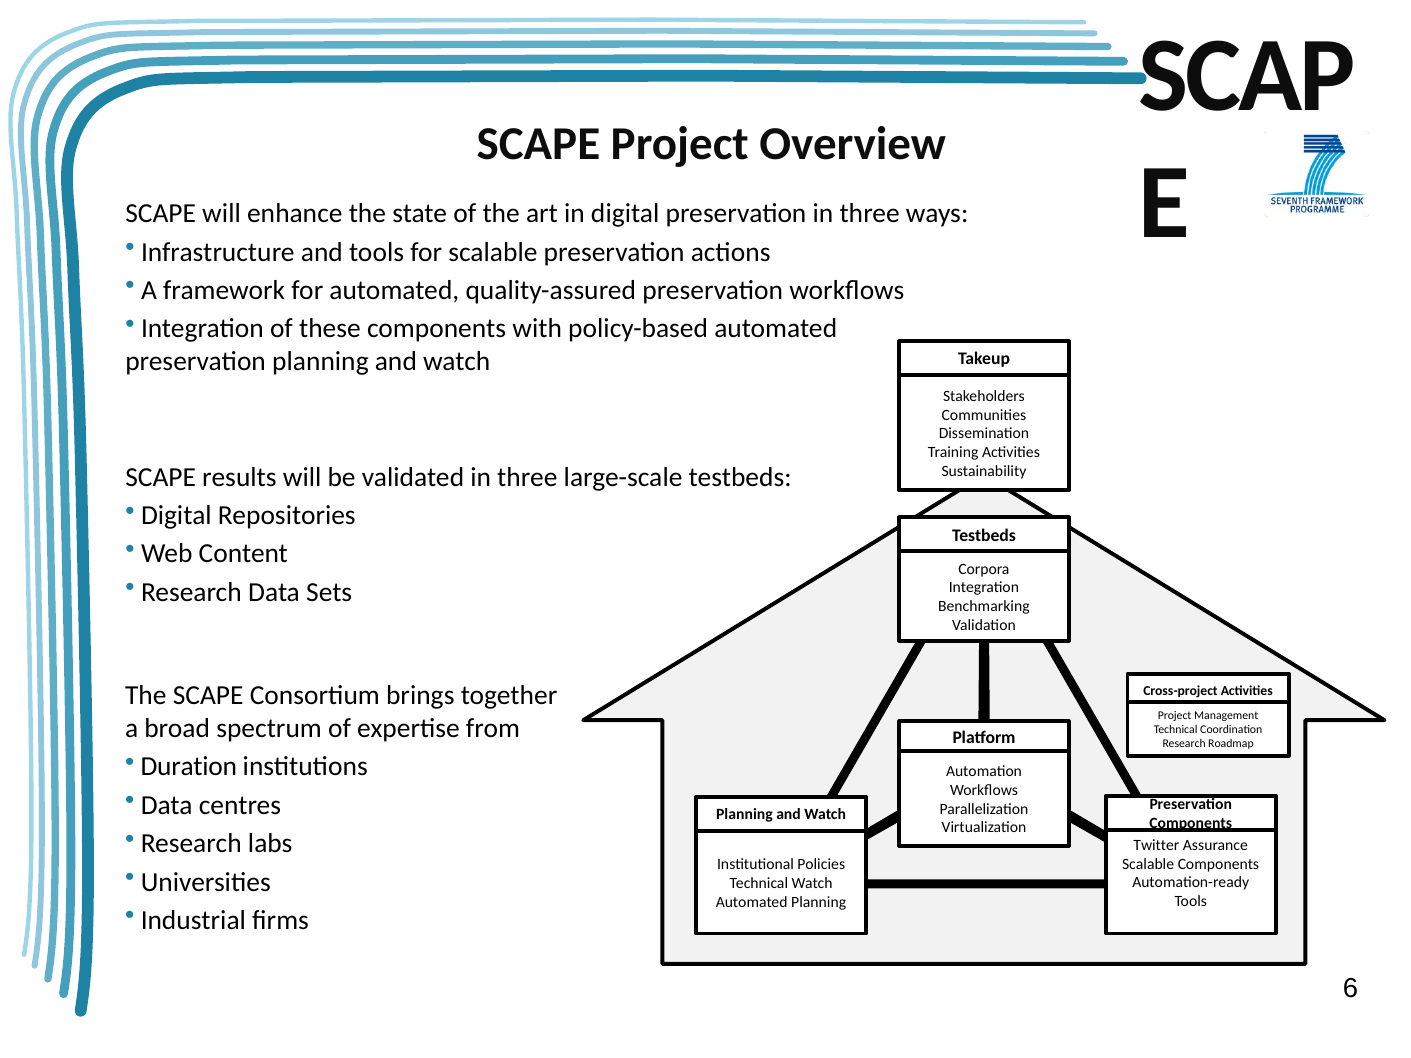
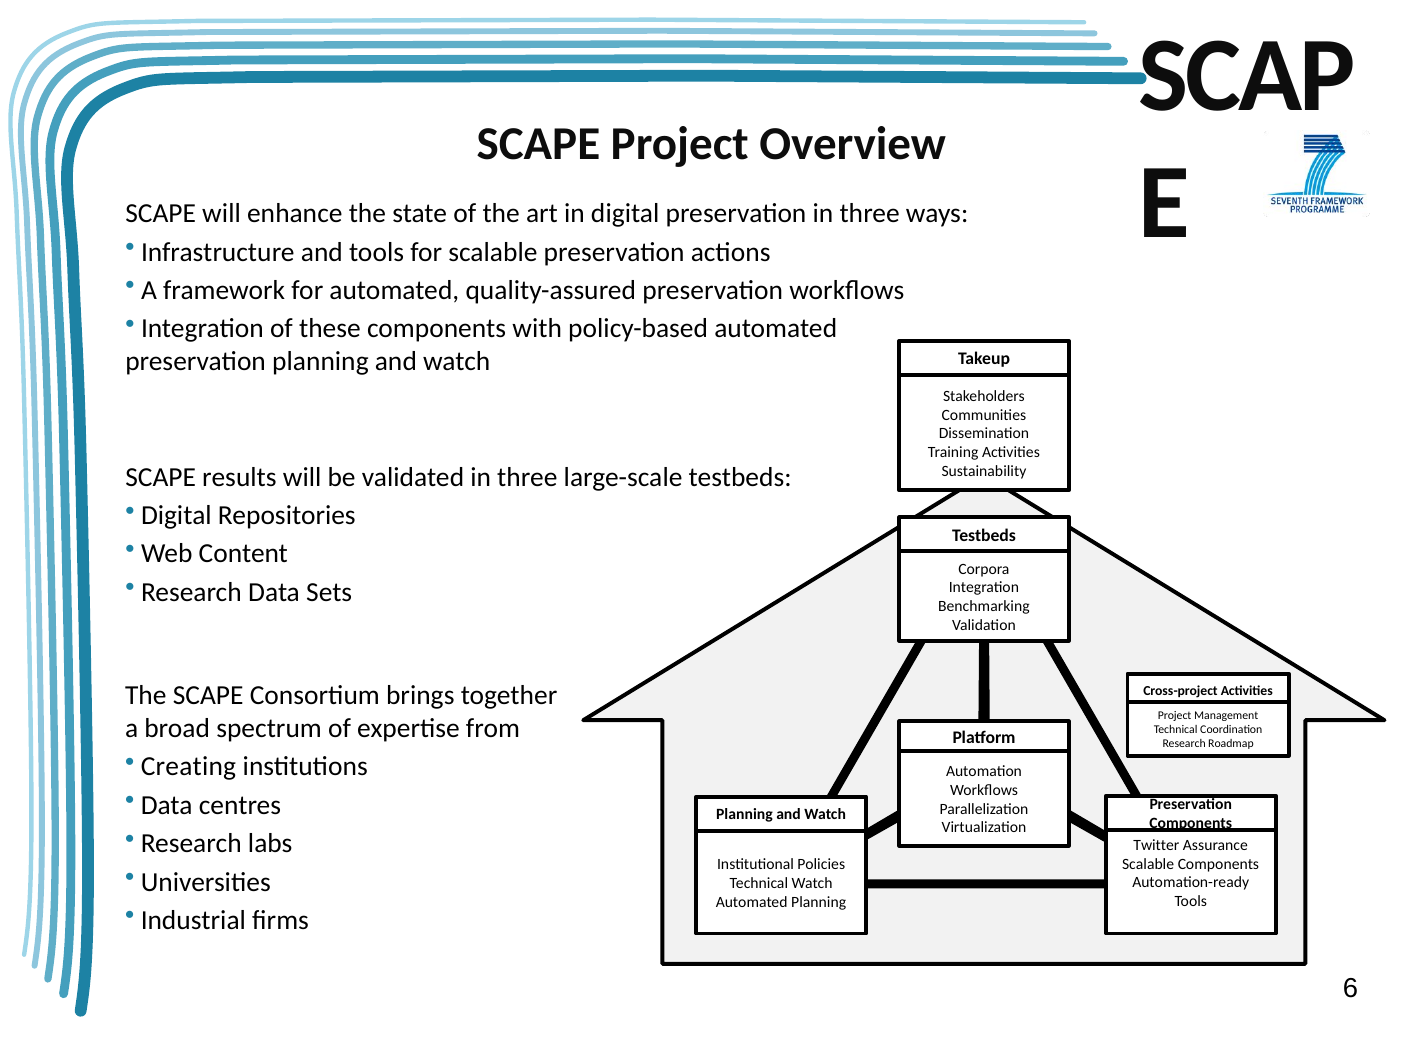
Duration: Duration -> Creating (188, 767)
